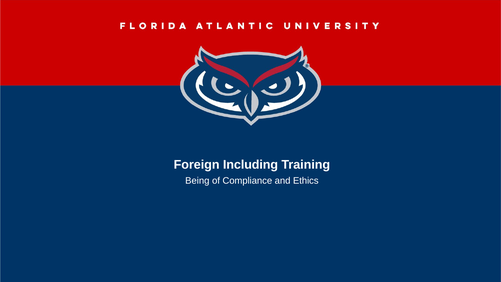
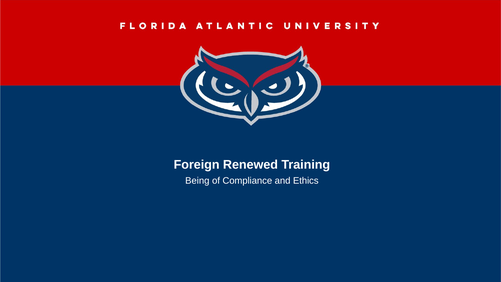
Including: Including -> Renewed (250, 165)
